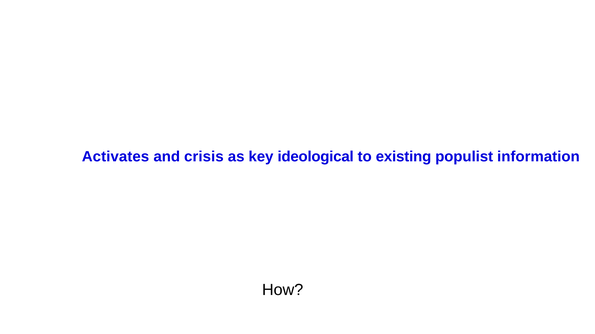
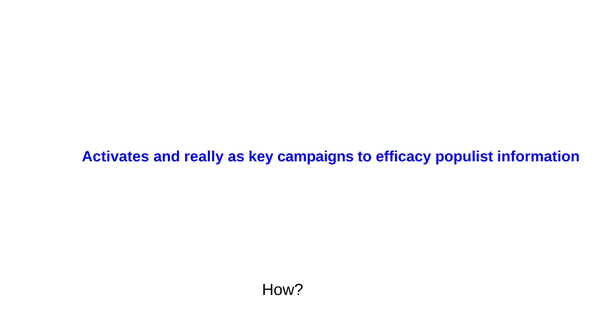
crisis: crisis -> really (204, 157)
ideological: ideological -> campaigns (316, 157)
existing: existing -> efficacy (403, 157)
